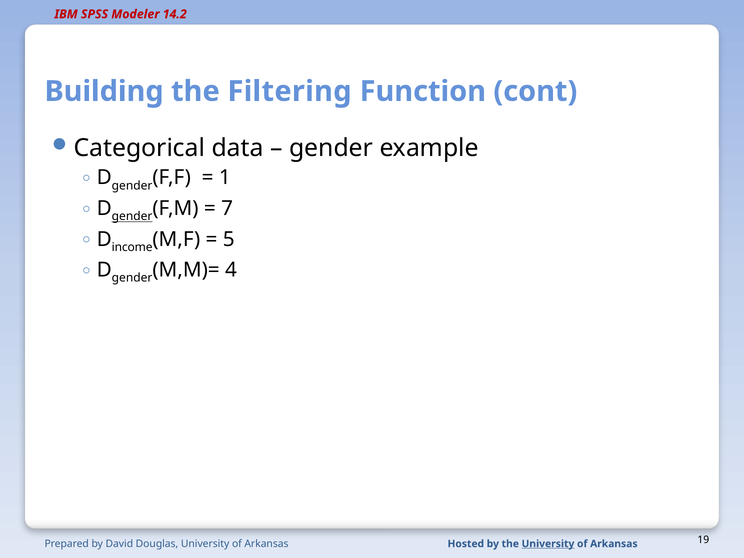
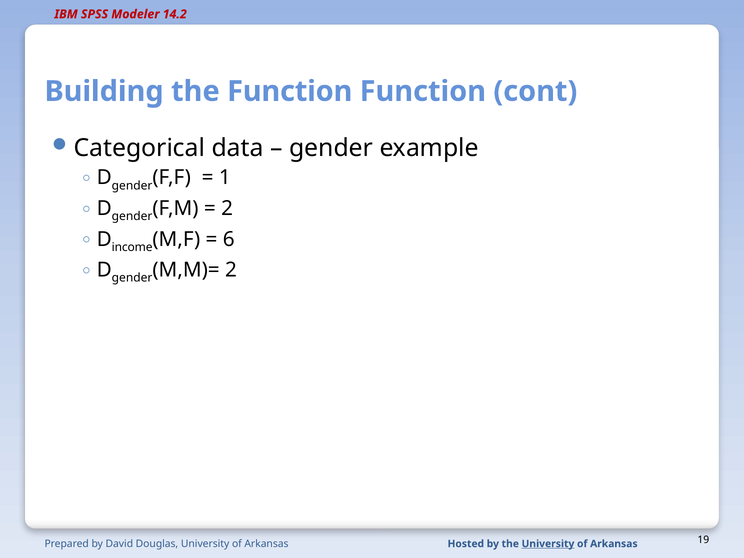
the Filtering: Filtering -> Function (290, 91)
gender underline: present -> none (132, 216)
7: 7 -> 2 (227, 208)
5: 5 -> 6 (229, 239)
4: 4 -> 2 (231, 270)
